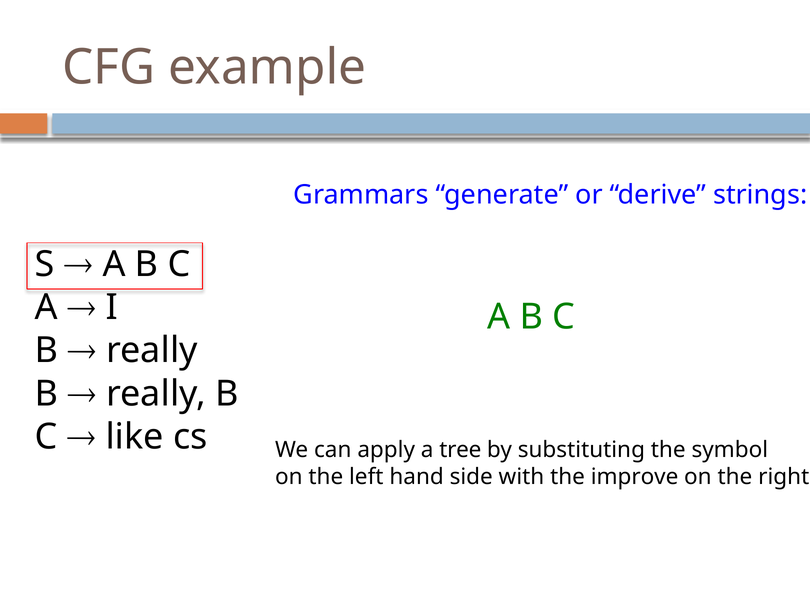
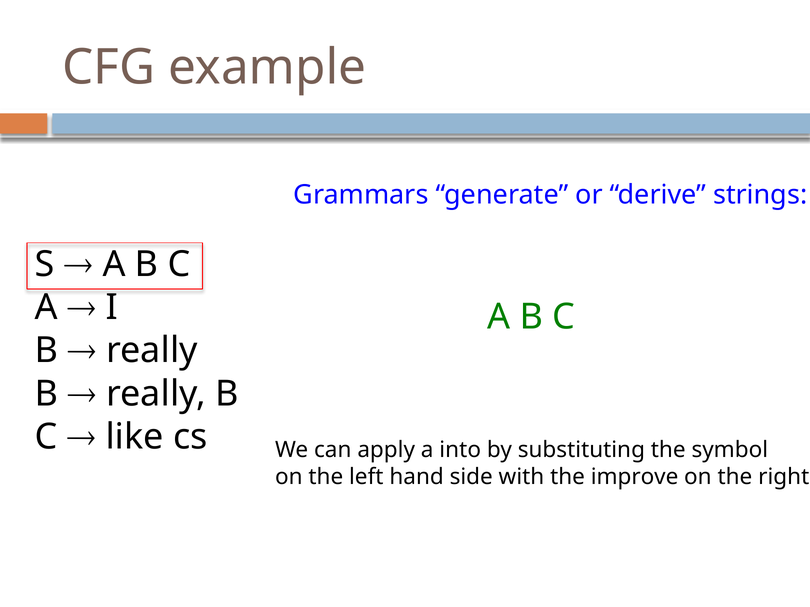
tree: tree -> into (460, 450)
